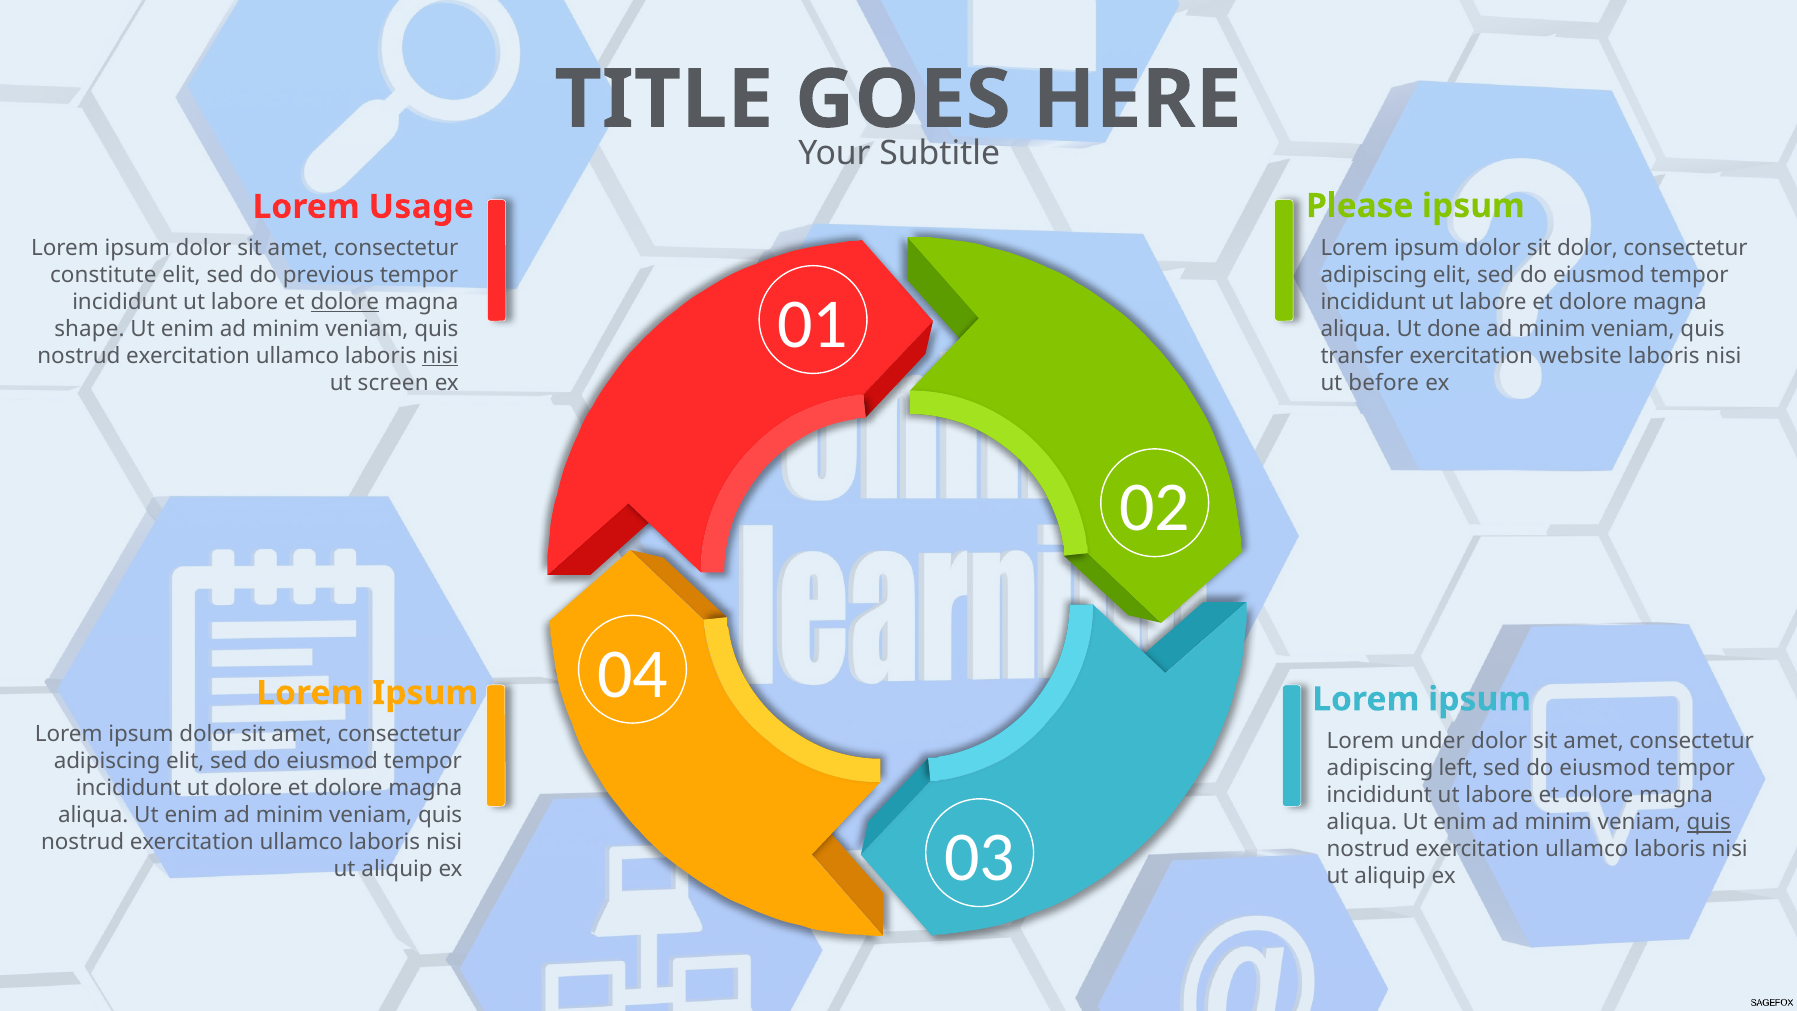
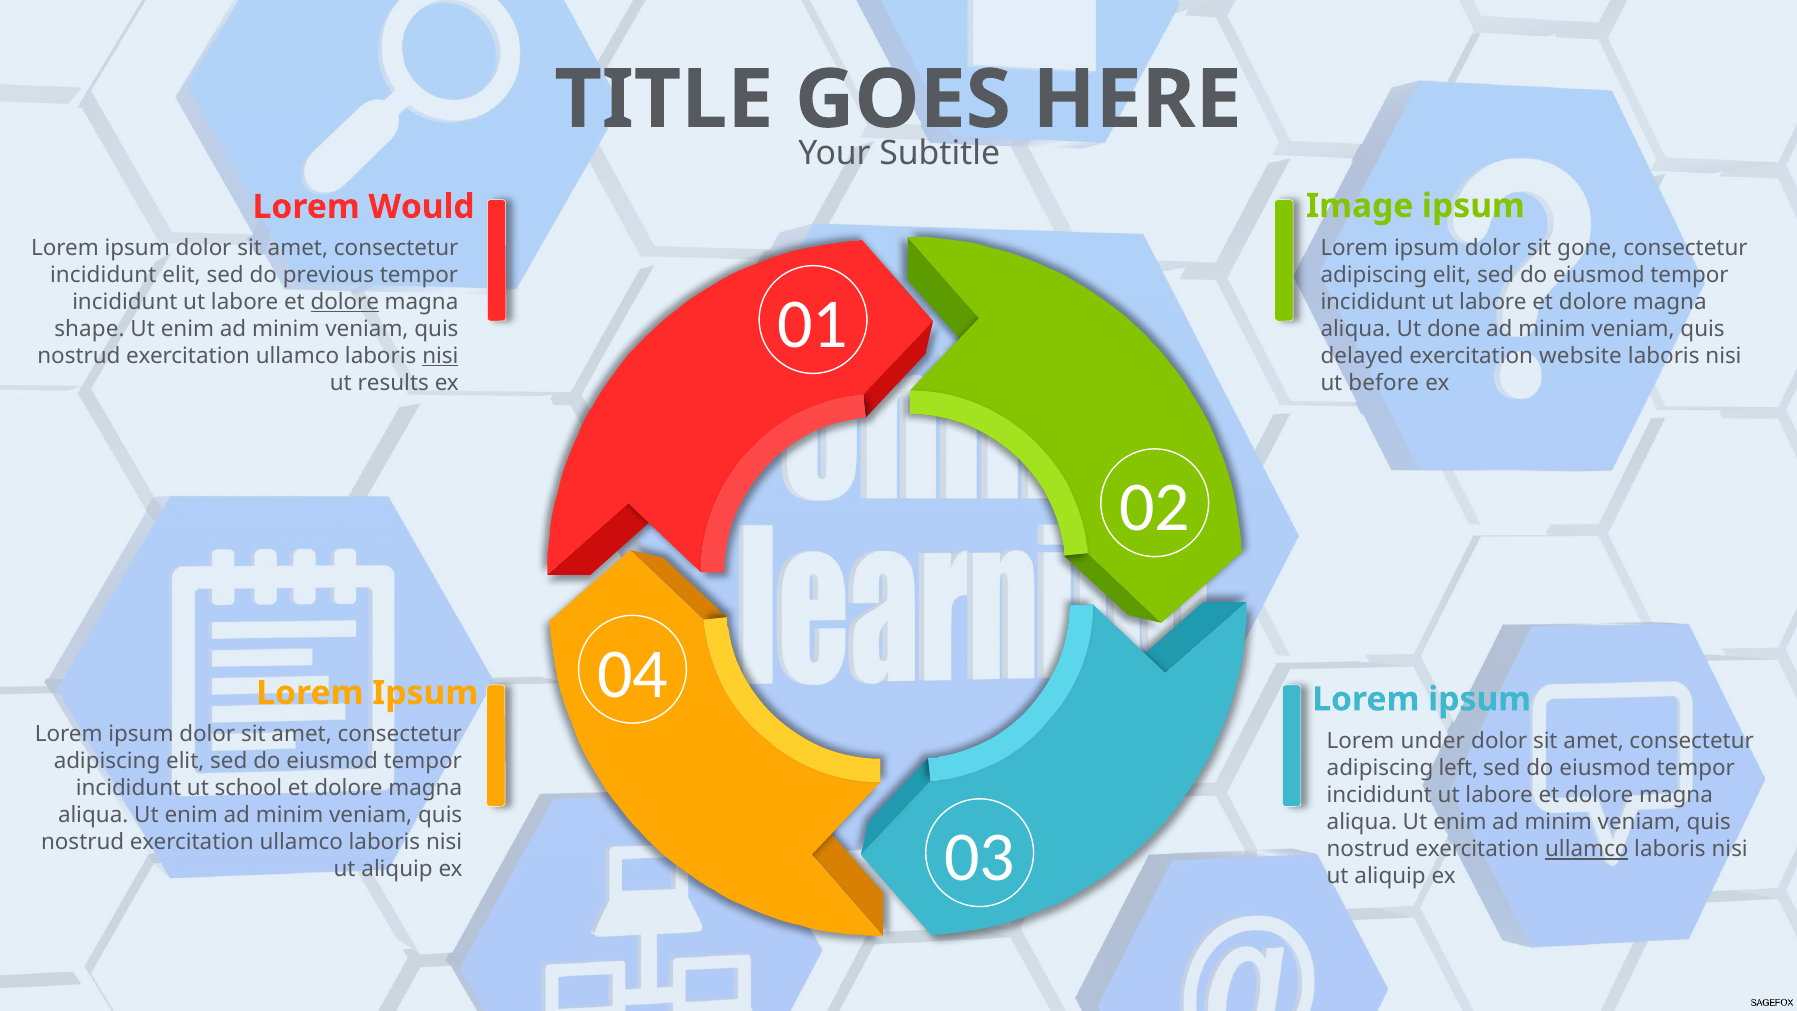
Please: Please -> Image (1360, 206)
Usage: Usage -> Would (422, 207)
sit dolor: dolor -> gone (1587, 248)
constitute: constitute -> incididunt (103, 275)
transfer: transfer -> delayed (1362, 356)
screen: screen -> results (393, 383)
ut dolore: dolore -> school (248, 788)
quis underline: present -> none (1709, 822)
ullamco underline: none -> present (1587, 849)
